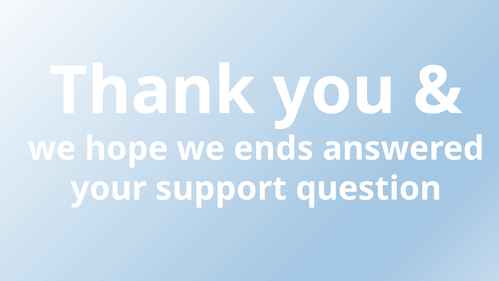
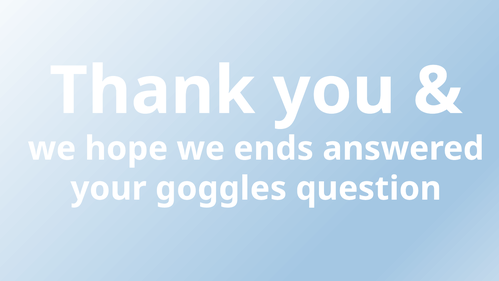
support: support -> goggles (221, 188)
